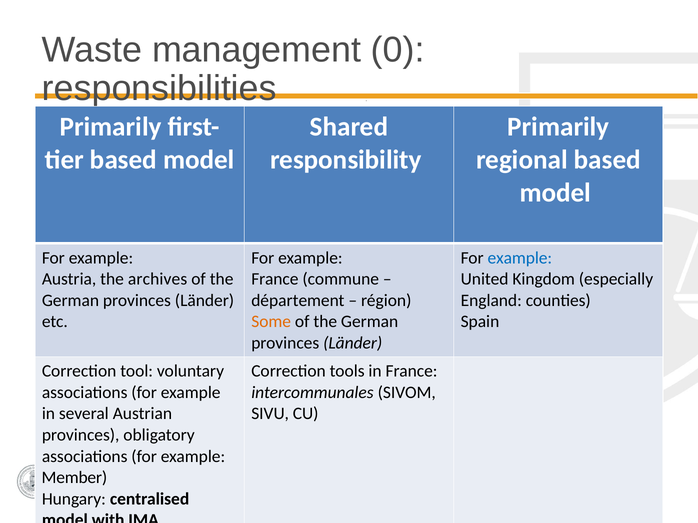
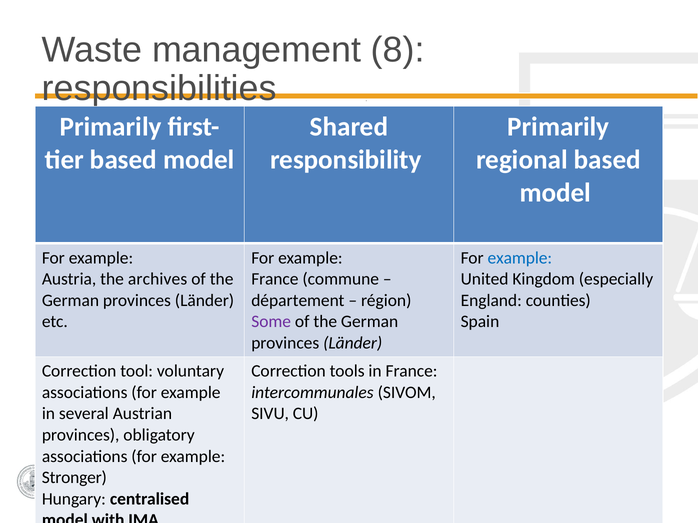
0: 0 -> 8 (398, 50)
Some colour: orange -> purple (271, 322)
Member: Member -> Stronger (74, 478)
